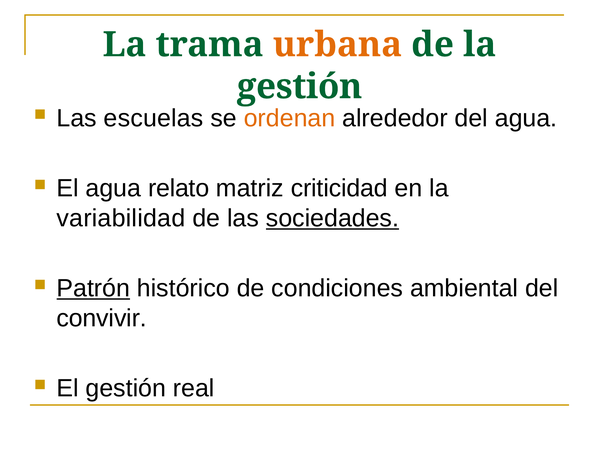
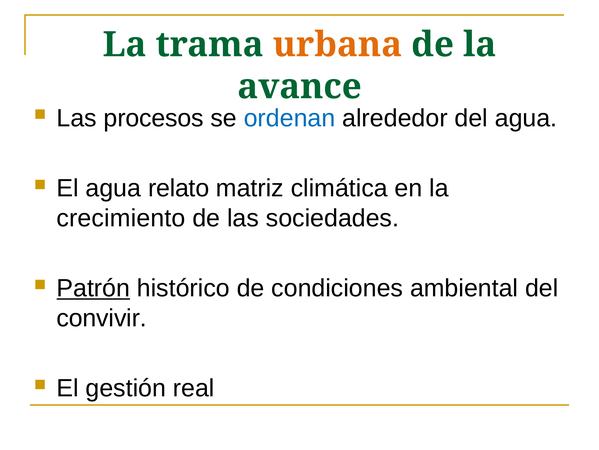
gestión: gestión -> avance (299, 87)
escuelas: escuelas -> procesos (154, 118)
ordenan colour: orange -> blue (290, 118)
criticidad: criticidad -> climática (339, 188)
variabilidad: variabilidad -> crecimiento (121, 218)
sociedades underline: present -> none (332, 218)
